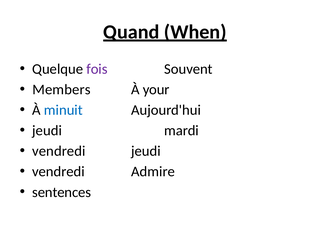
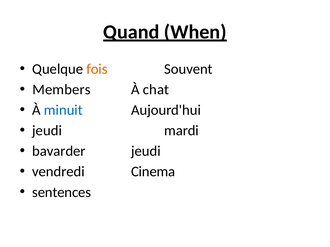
fois colour: purple -> orange (97, 69)
your: your -> chat (156, 90)
vendredi: vendredi -> bavarder (59, 151)
Admire: Admire -> Cinema (153, 172)
